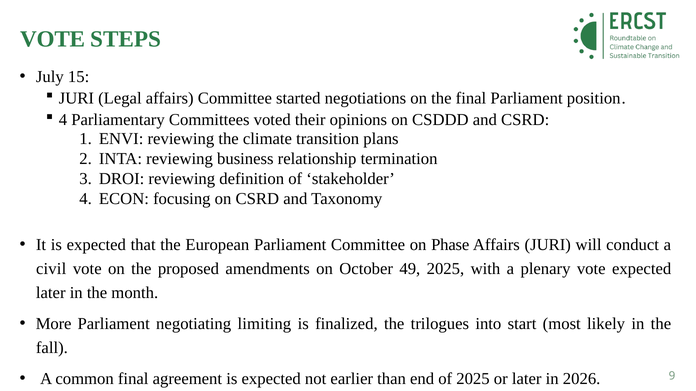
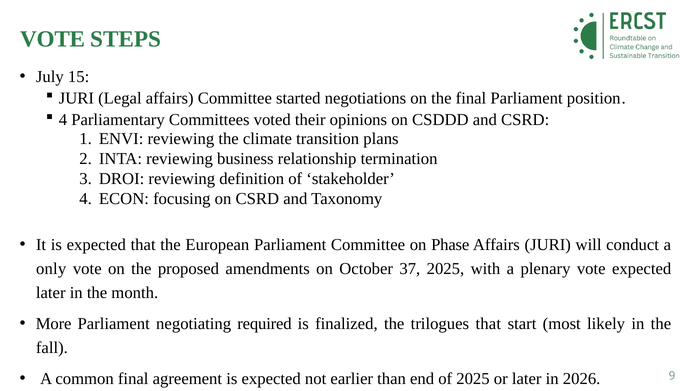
civil: civil -> only (51, 269)
49: 49 -> 37 (410, 269)
limiting: limiting -> required (265, 324)
trilogues into: into -> that (488, 324)
